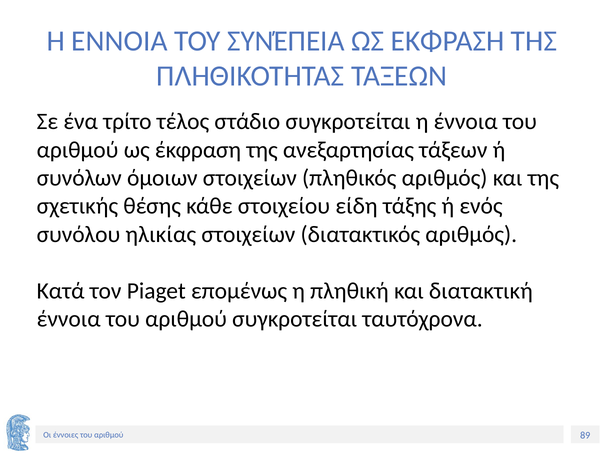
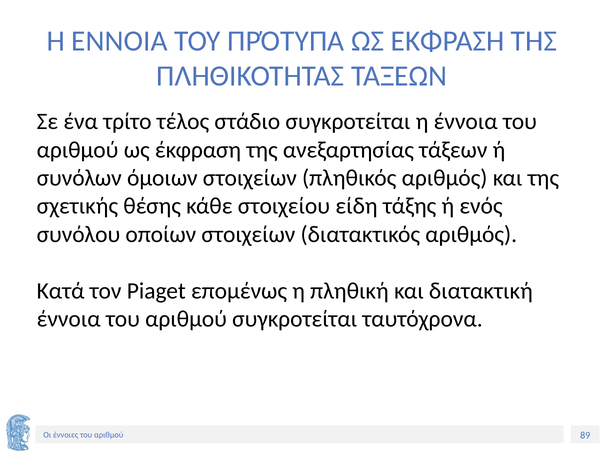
ΣΥΝΈΠΕΙΑ: ΣΥΝΈΠΕΙΑ -> ΠΡΌΤΥΠΑ (286, 41)
ηλικίας: ηλικίας -> οποίων (161, 234)
